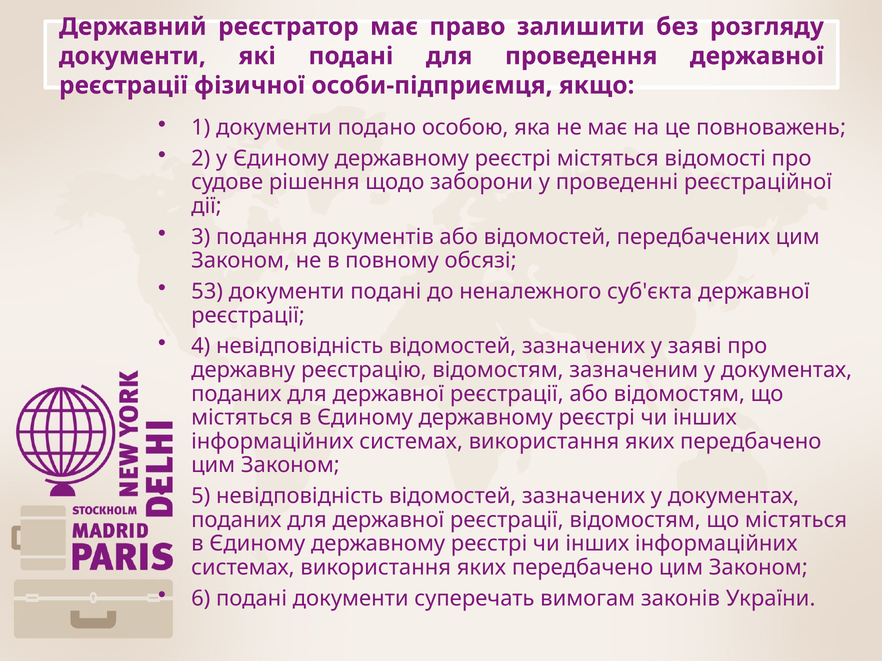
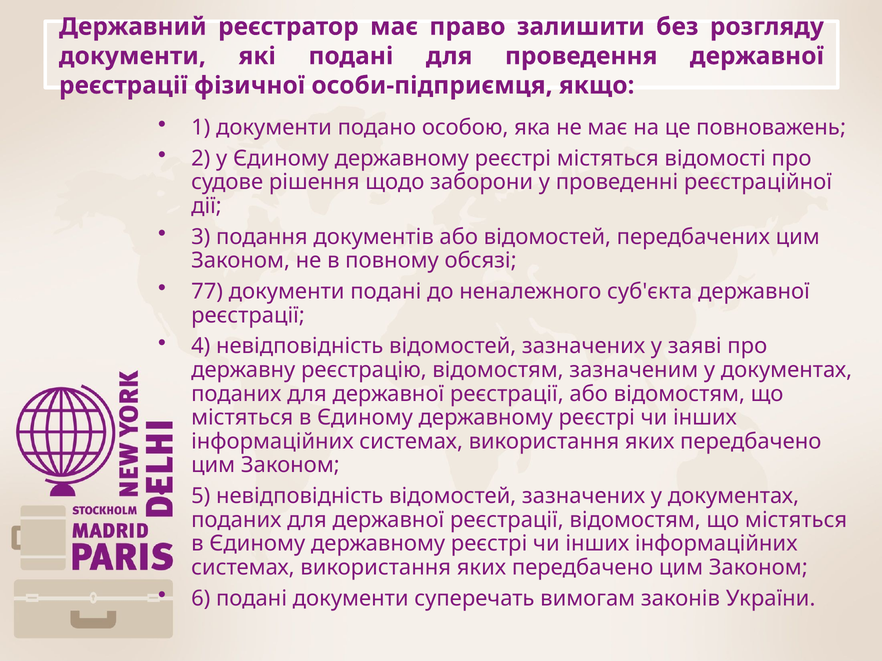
53: 53 -> 77 (207, 292)
